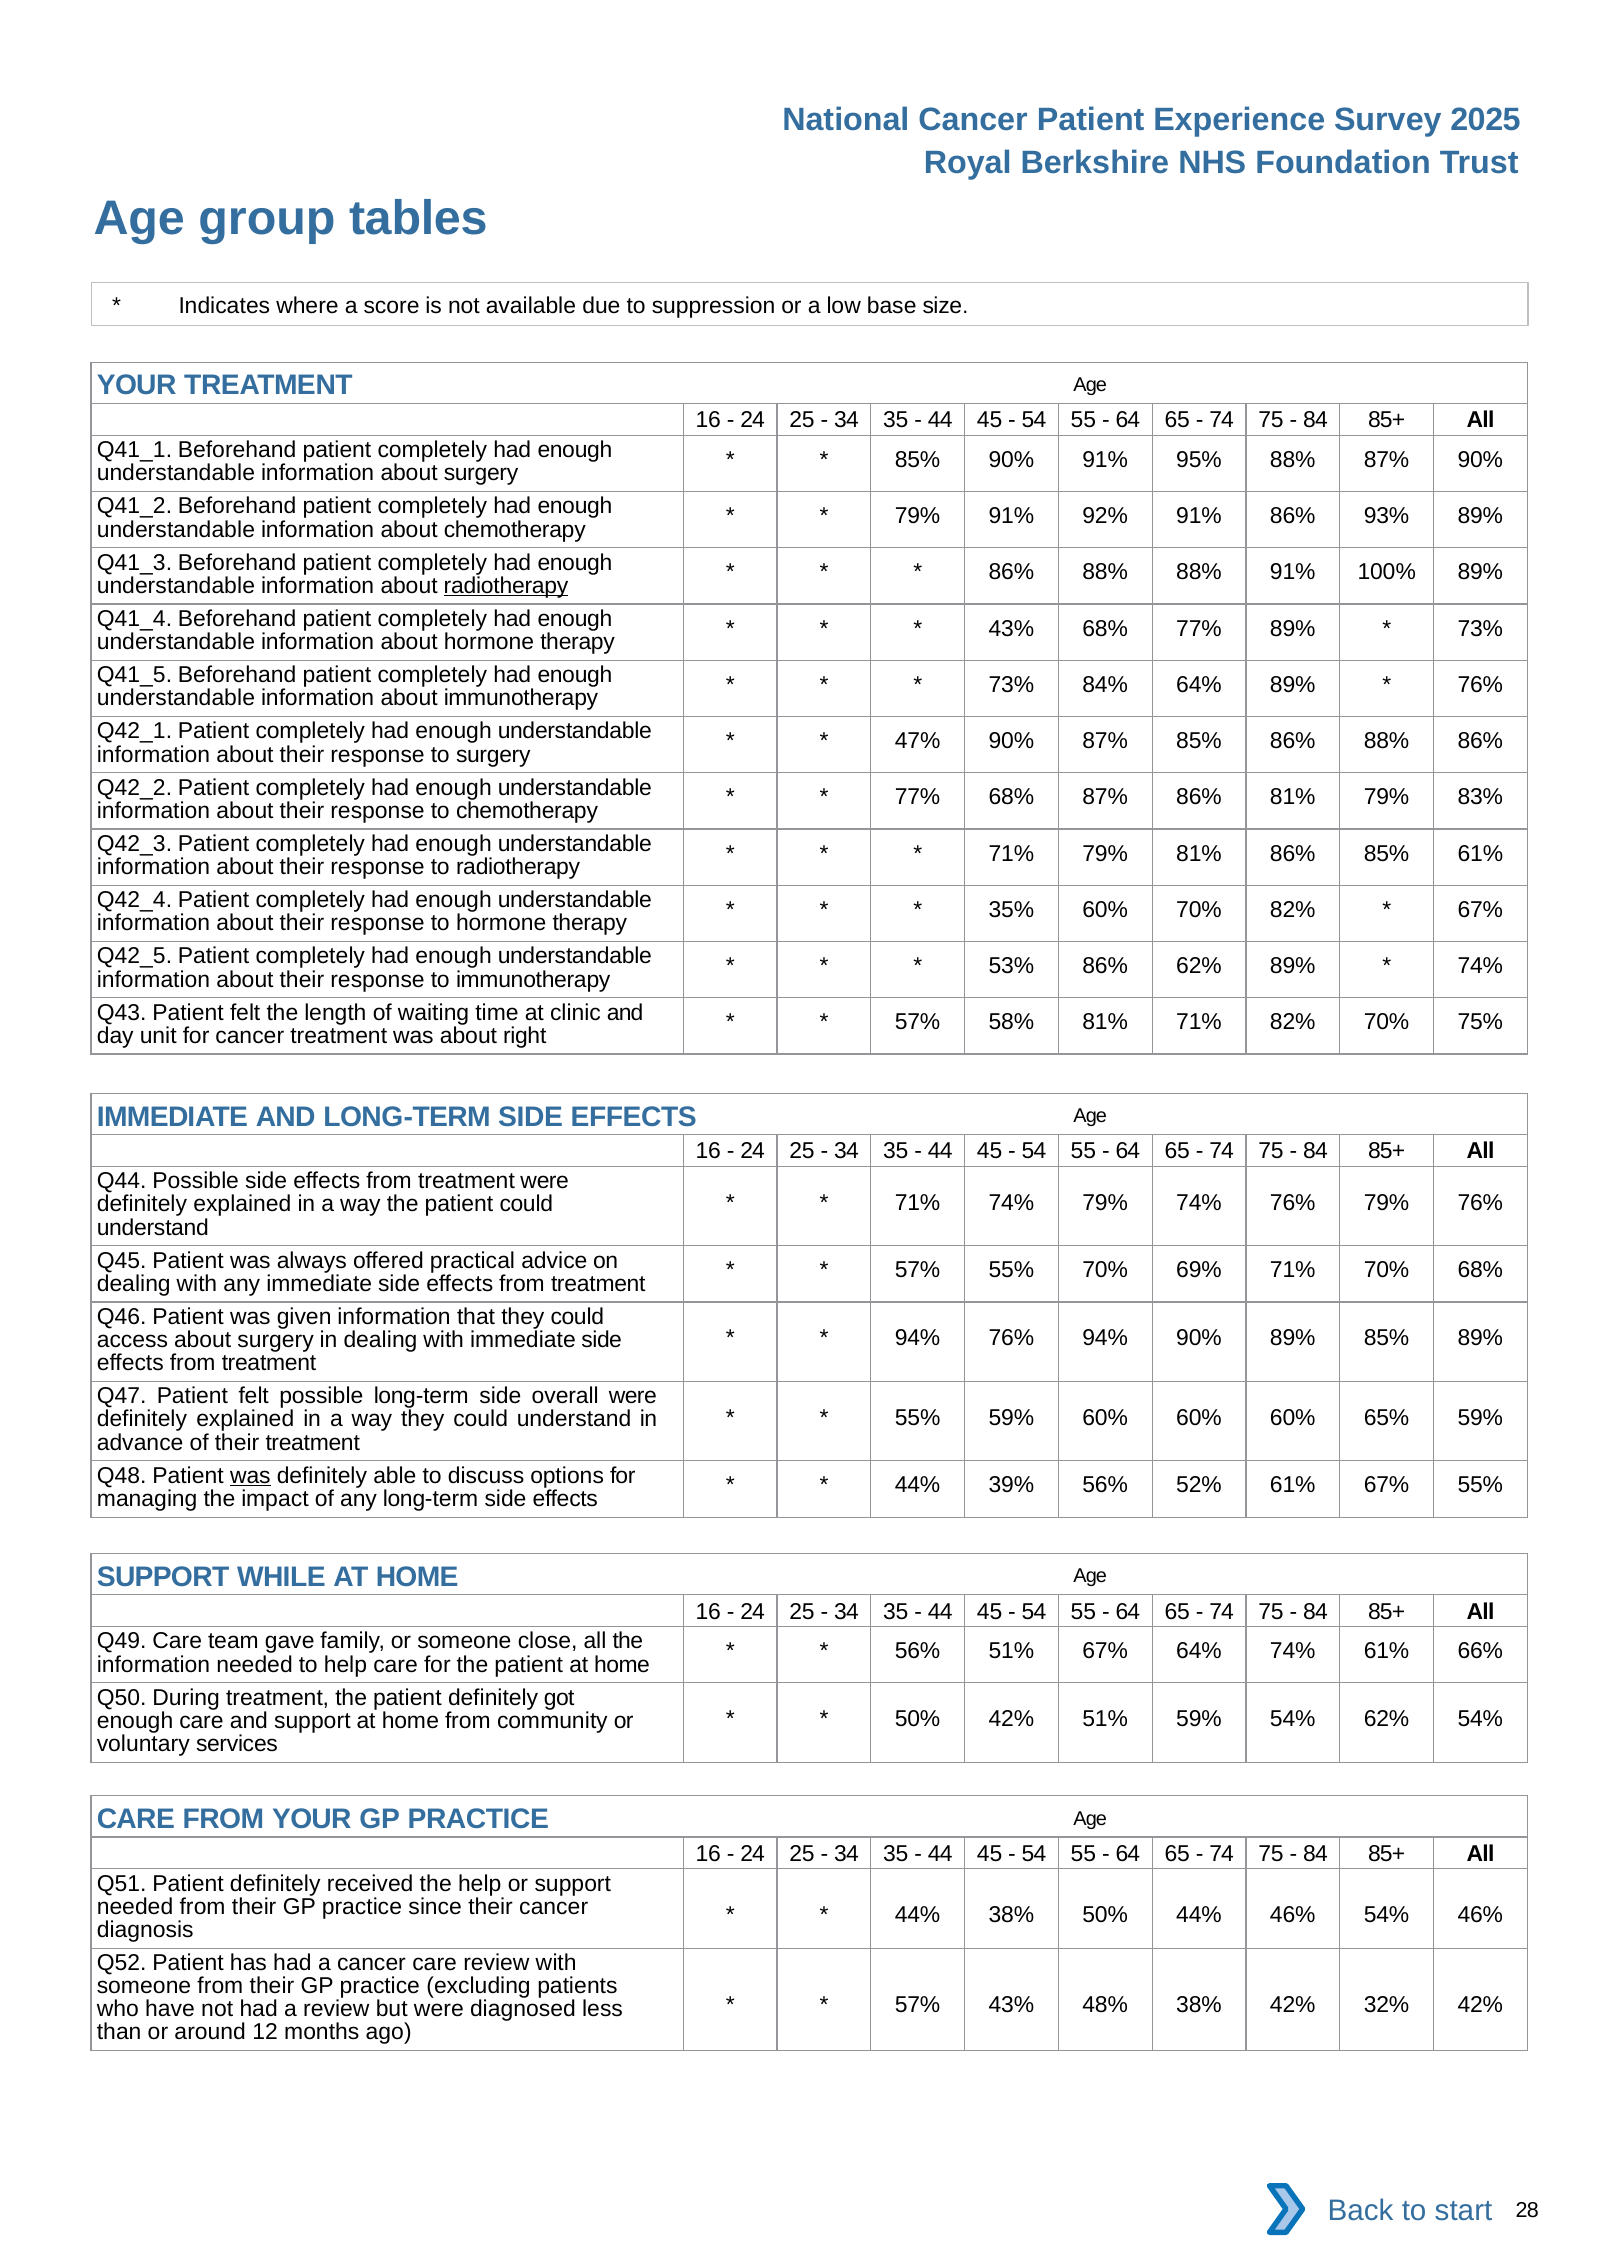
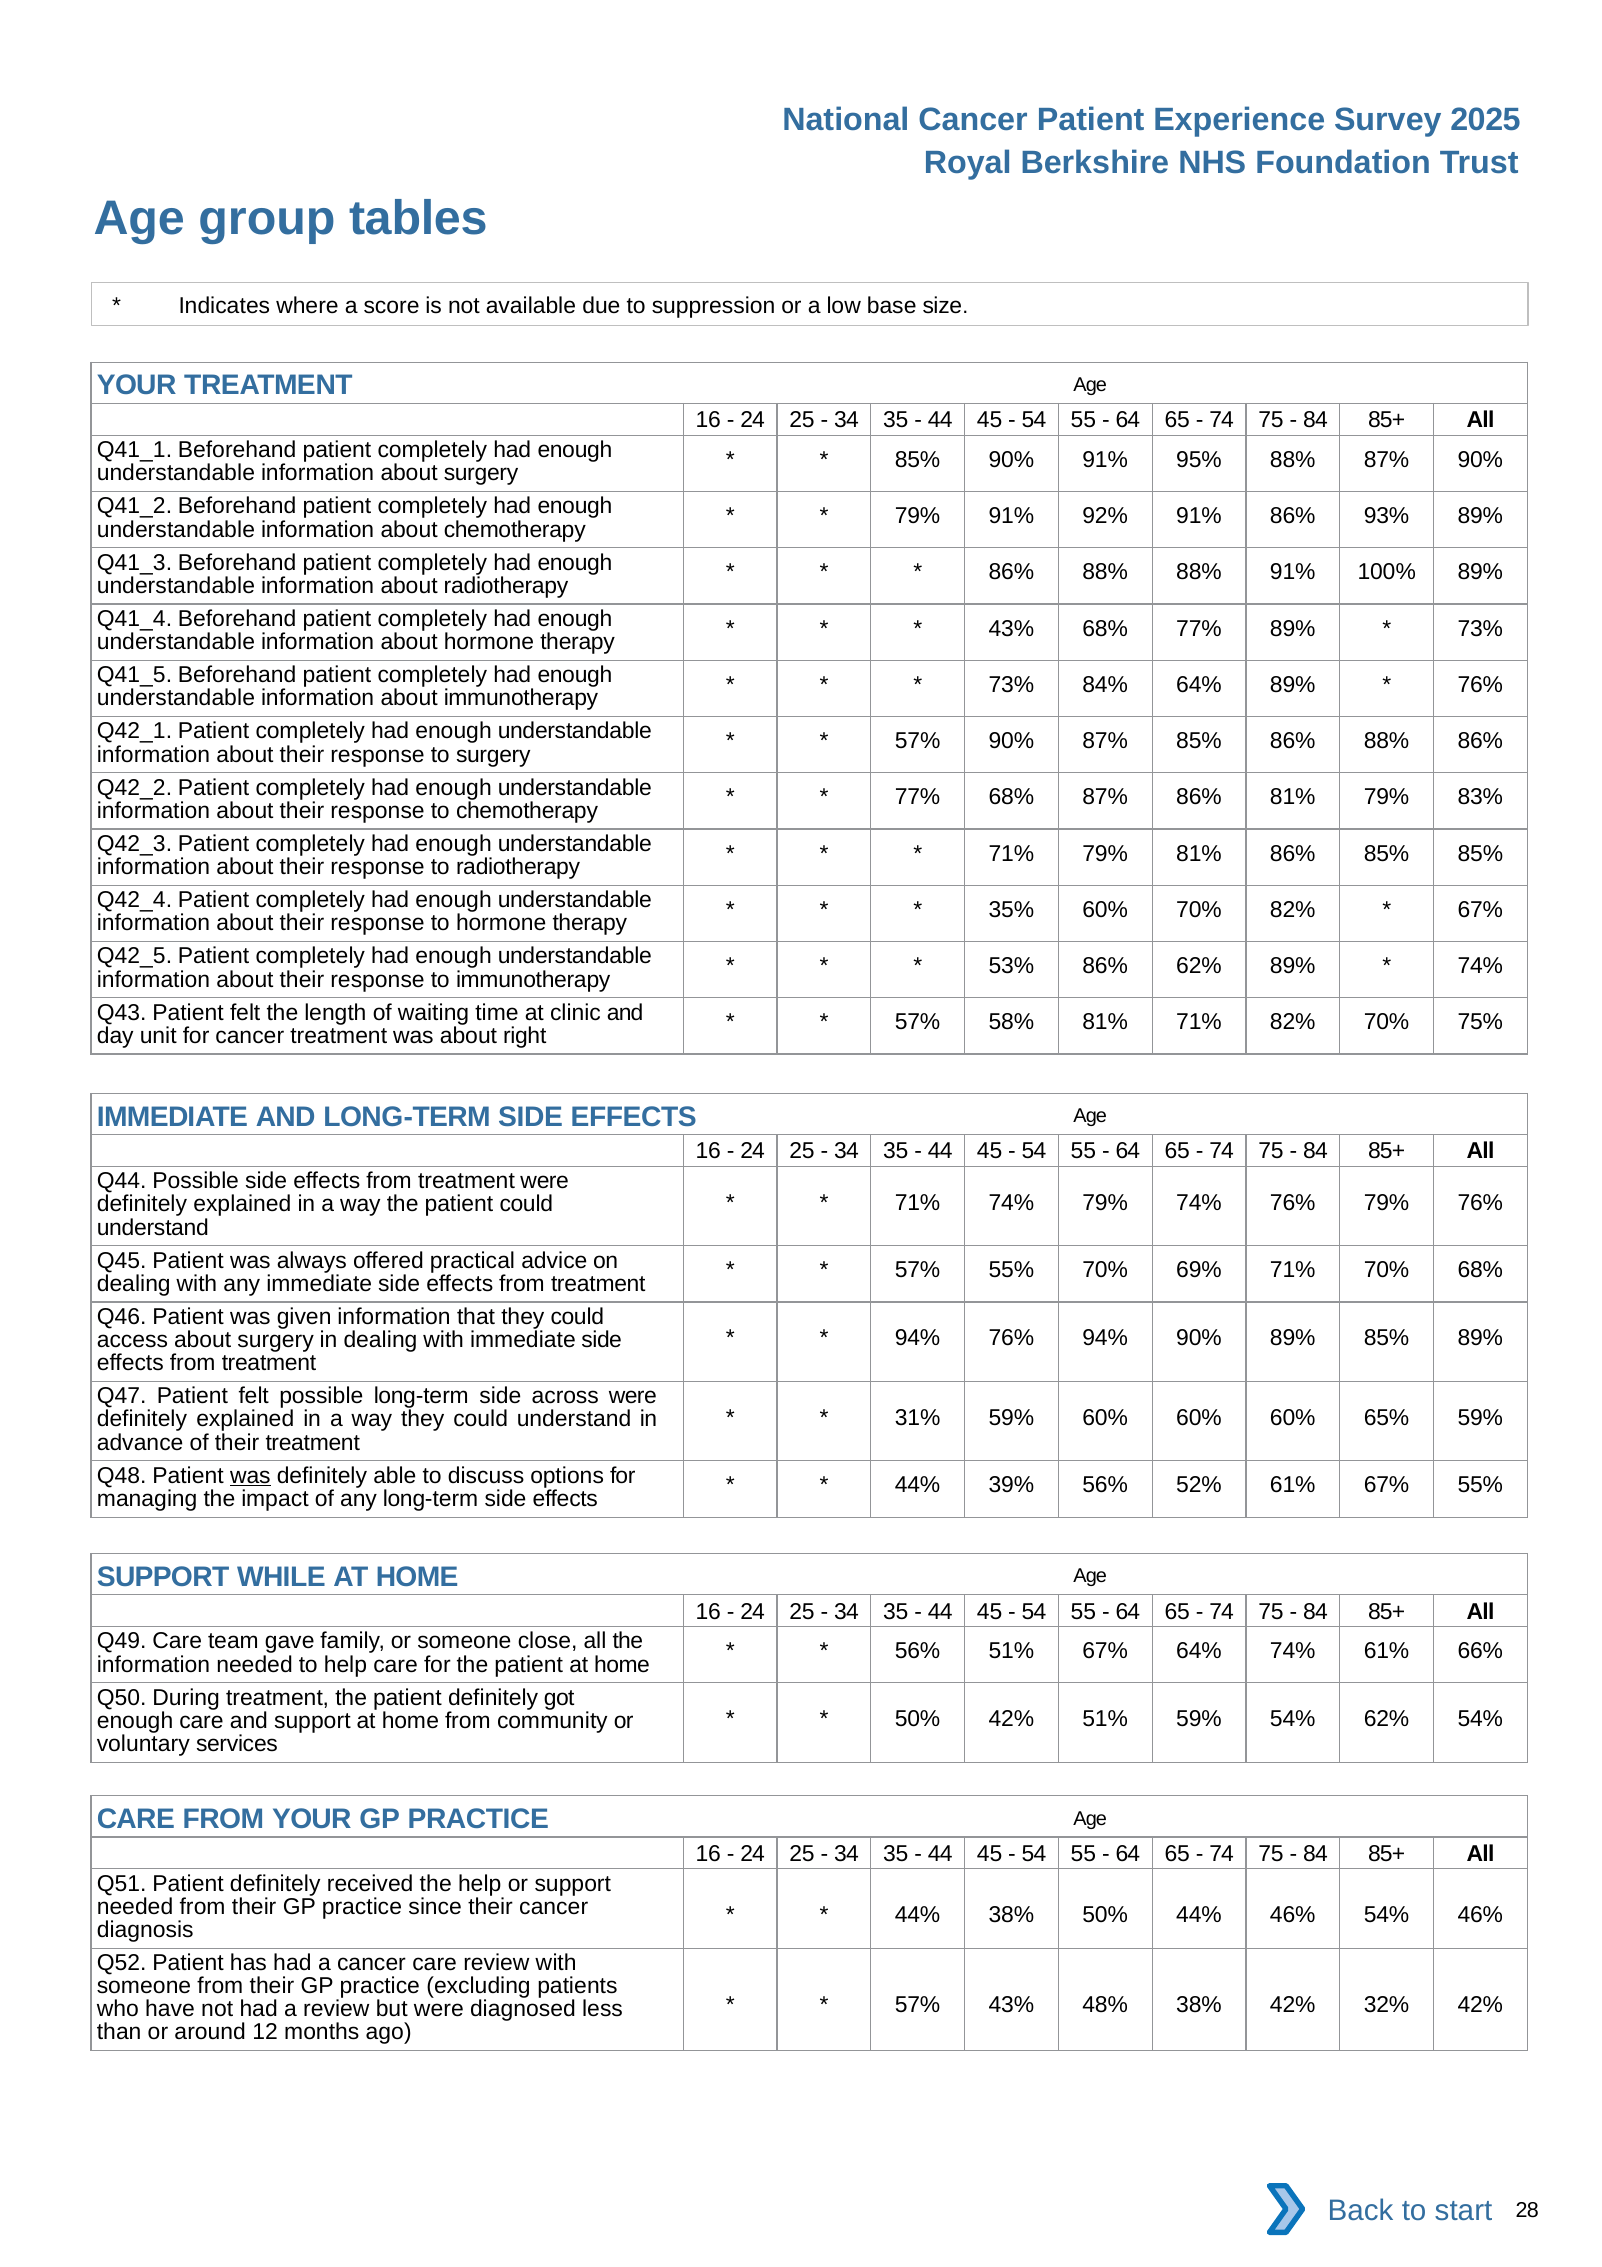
radiotherapy underline: present -> none (506, 586)
47%: 47% -> 57% (918, 741)
85% 61%: 61% -> 85% (1480, 854)
overall: overall -> across (565, 1396)
55%: 55% -> 31% (918, 1418)
